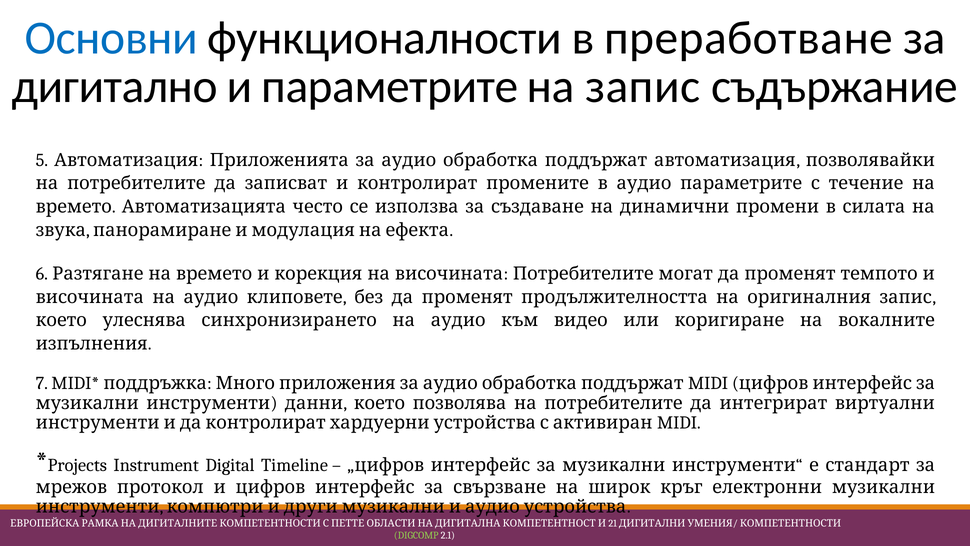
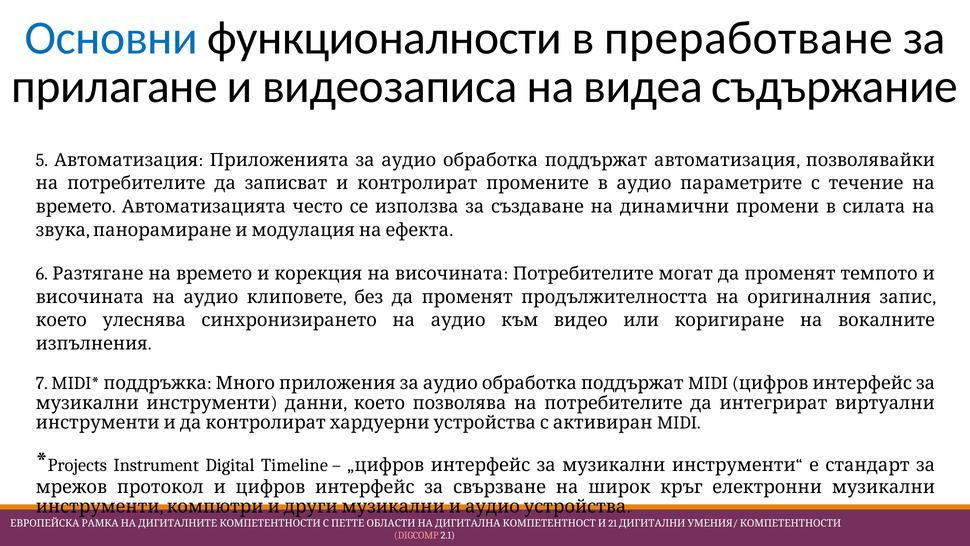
дигитално: дигитално -> прилагане (115, 86)
и параметрите: параметрите -> видеозаписа (390, 86)
на запис: запис -> видеа (643, 86)
DIGCOMP colour: light green -> pink (416, 535)
